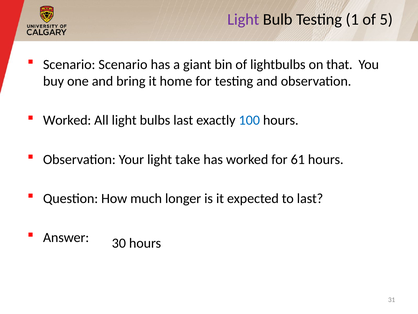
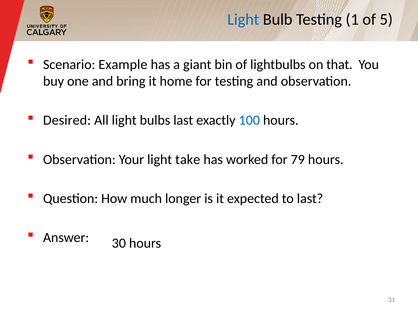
Light colour: purple -> blue (243, 19)
Scenario Scenario: Scenario -> Example (123, 64)
Worked: Worked -> Desired (67, 120)
61: 61 -> 79 (298, 159)
